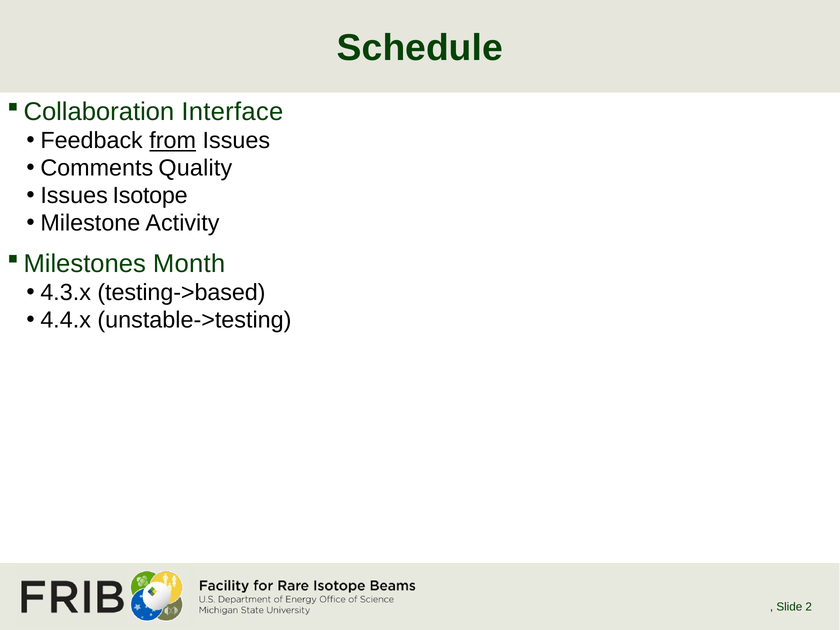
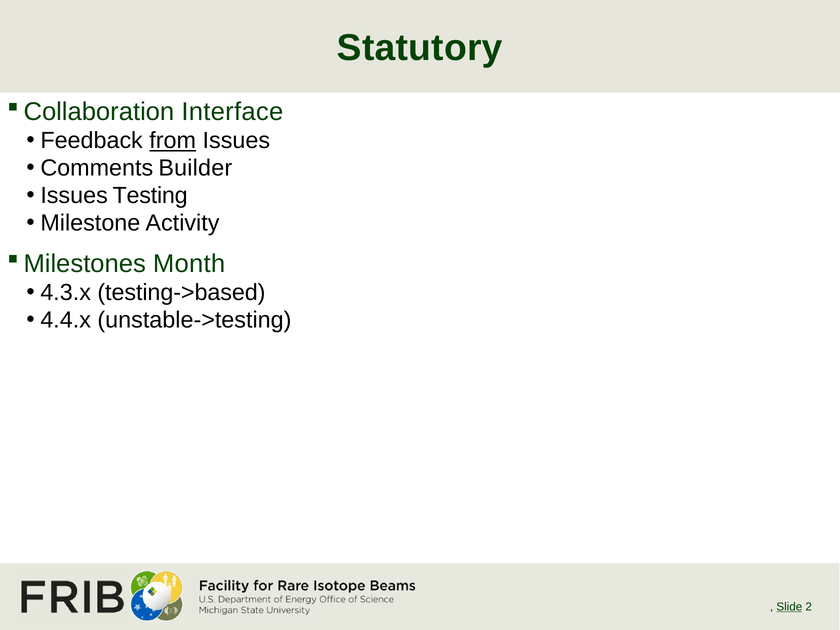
Schedule: Schedule -> Statutory (420, 48)
Quality: Quality -> Builder (195, 168)
Isotope: Isotope -> Testing (150, 196)
Slide underline: none -> present (789, 607)
